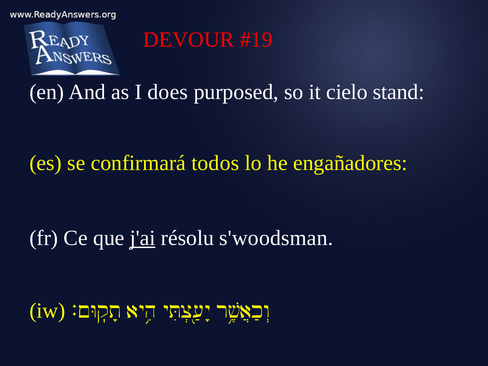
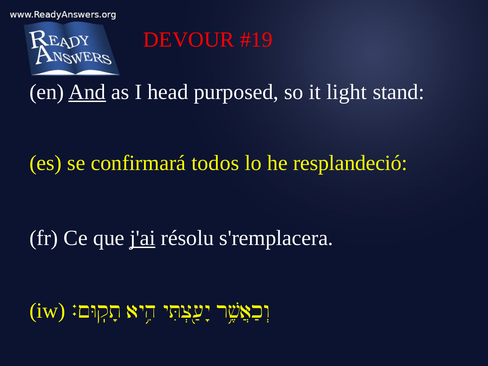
And underline: none -> present (87, 92)
does: does -> head (168, 92)
cielo: cielo -> light (347, 92)
engañadores: engañadores -> resplandeció (350, 163)
s'woodsman: s'woodsman -> s'remplacera (276, 238)
